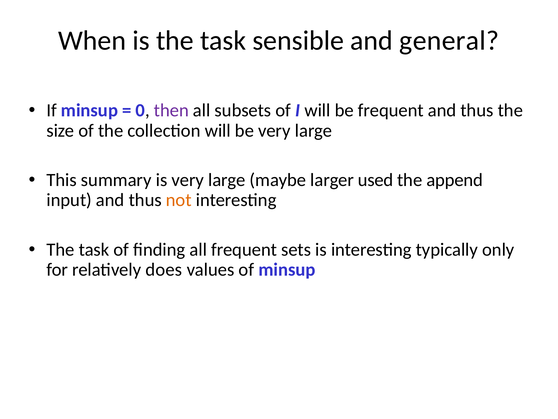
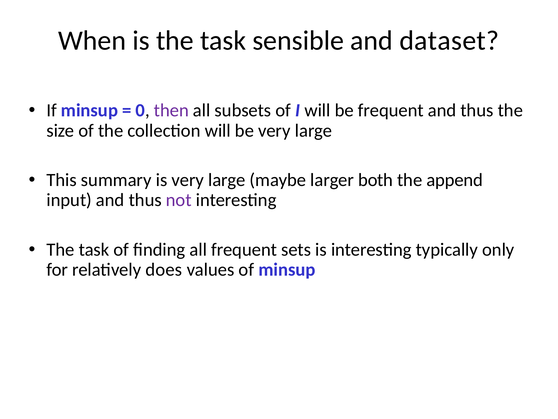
general: general -> dataset (449, 41)
used: used -> both (376, 180)
not colour: orange -> purple (179, 200)
